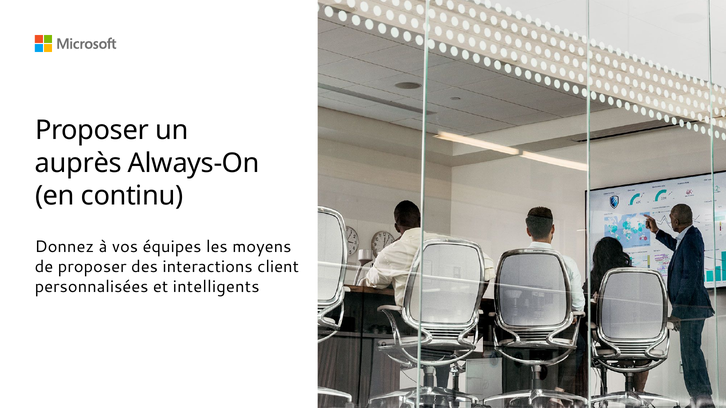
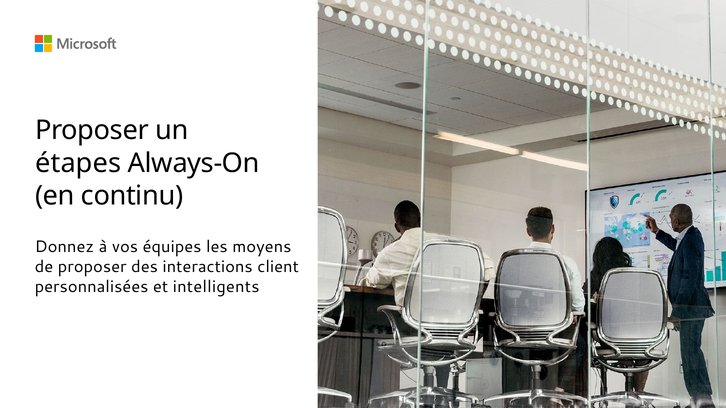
auprès: auprès -> étapes (78, 163)
